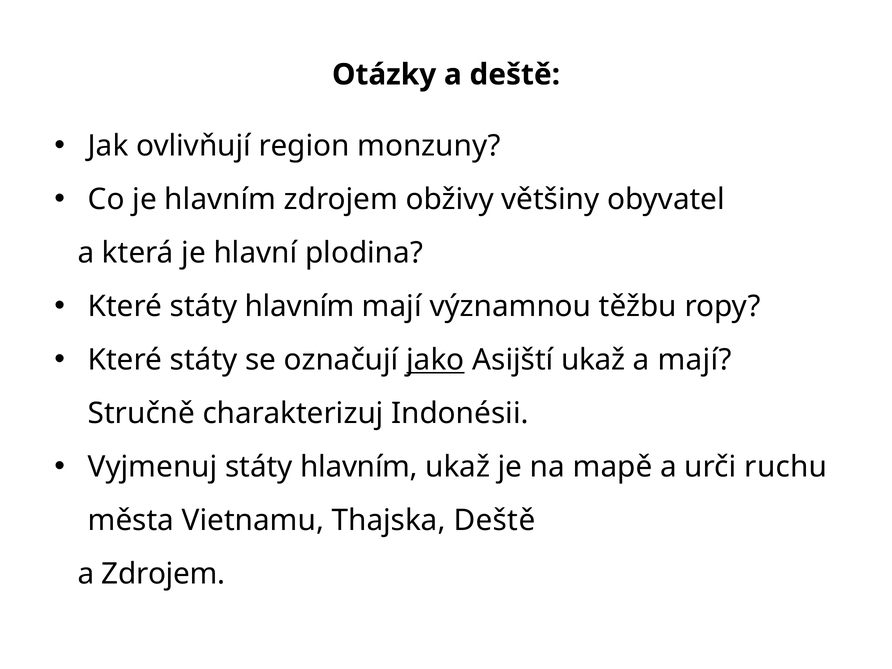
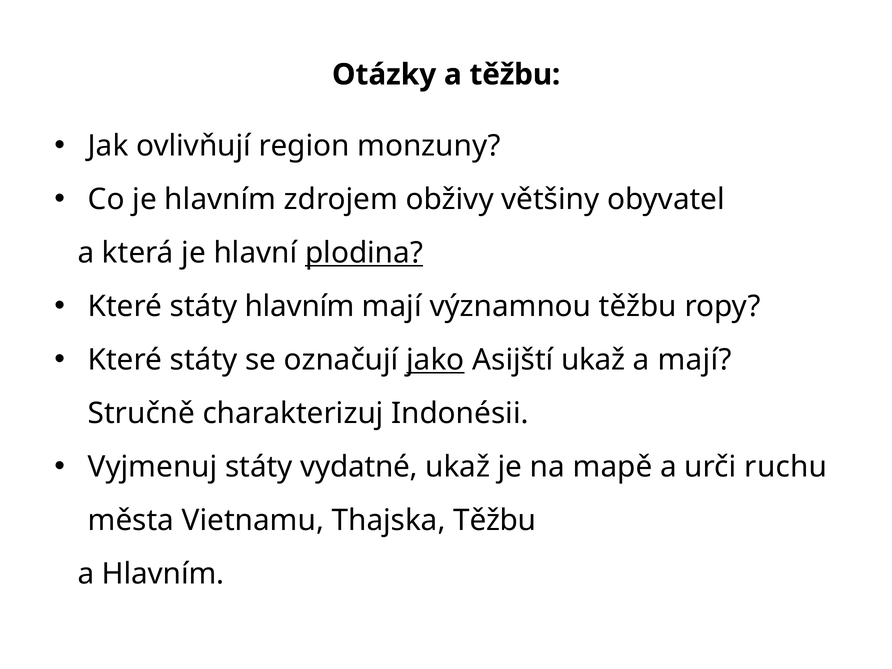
a deště: deště -> těžbu (515, 75)
plodina underline: none -> present (364, 253)
Vyjmenuj státy hlavním: hlavním -> vydatné (359, 467)
Thajska Deště: Deště -> Těžbu (495, 521)
a Zdrojem: Zdrojem -> Hlavním (163, 574)
